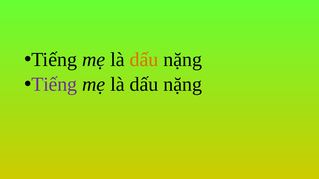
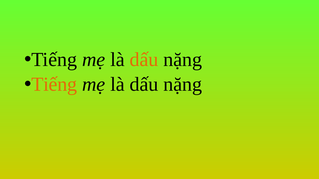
Tiếng colour: purple -> orange (54, 84)
